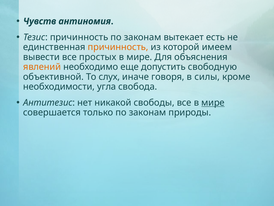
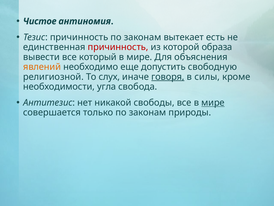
Чувств: Чувств -> Чистое (40, 21)
причинность colour: orange -> red (118, 47)
имеем: имеем -> образа (217, 47)
простых: простых -> который (98, 57)
объективной: объективной -> религиозной (53, 77)
говоря underline: none -> present (168, 77)
